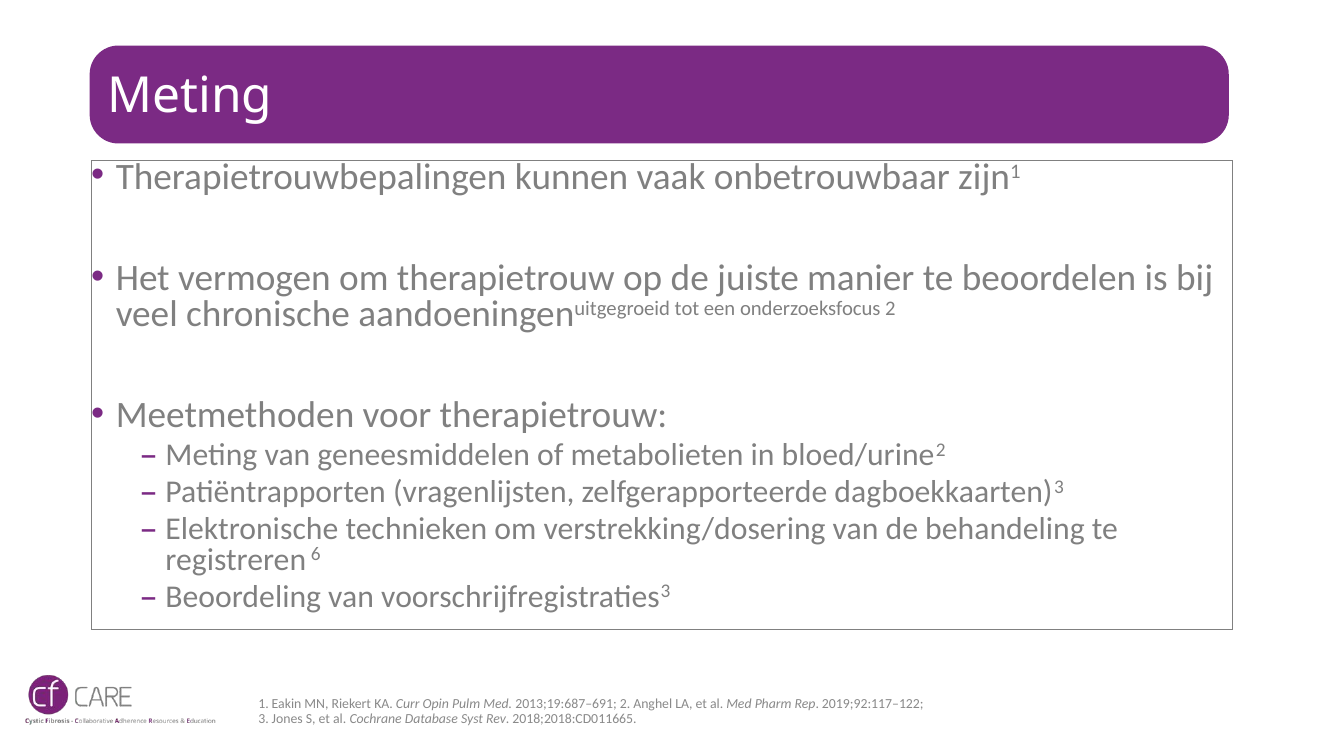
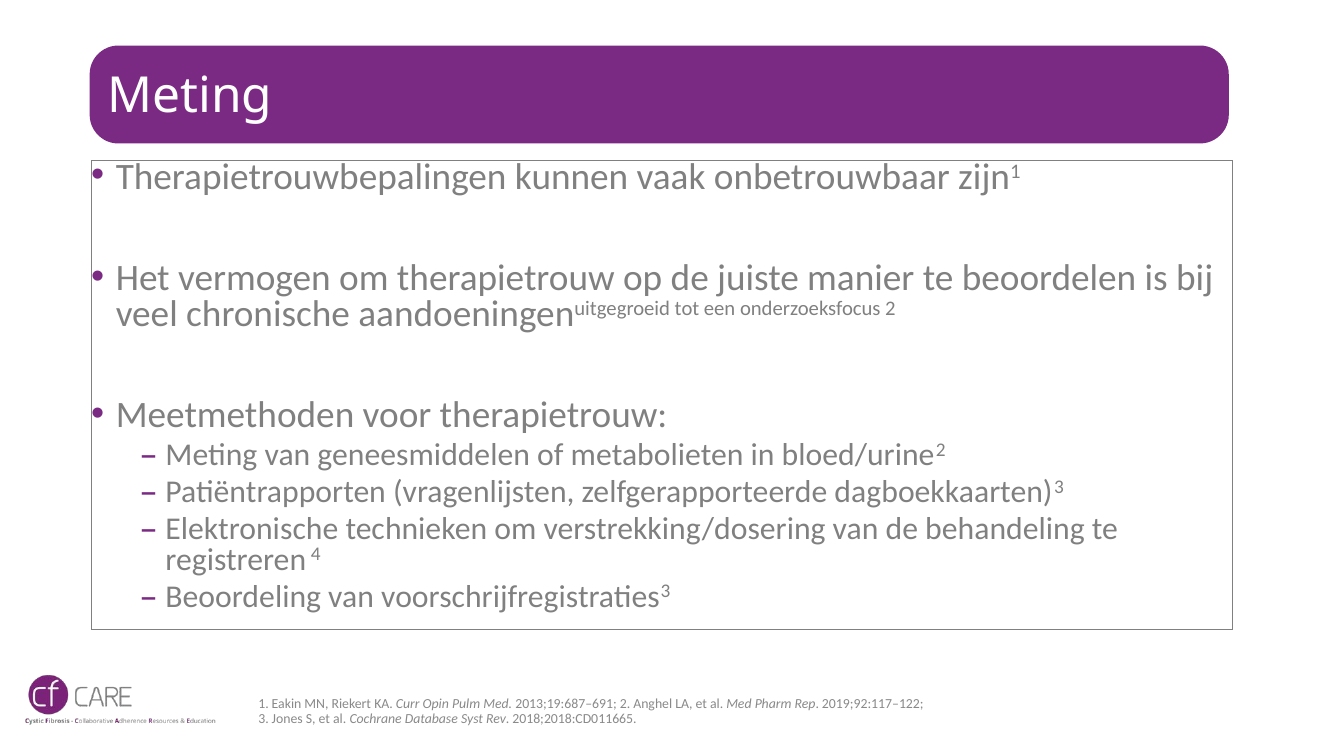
6: 6 -> 4 (316, 554)
